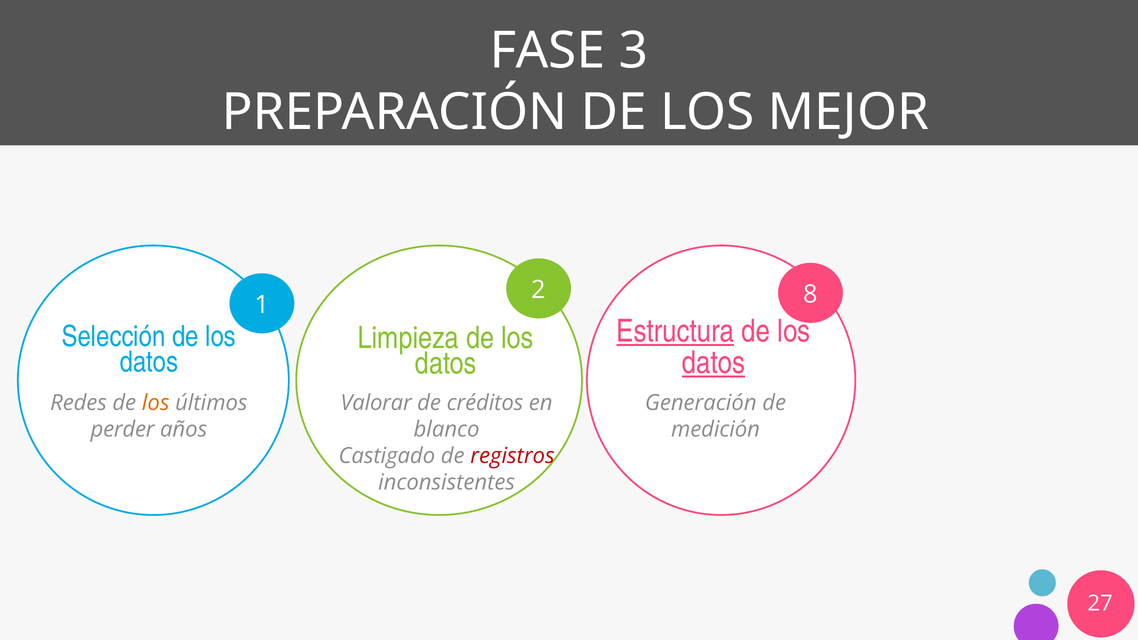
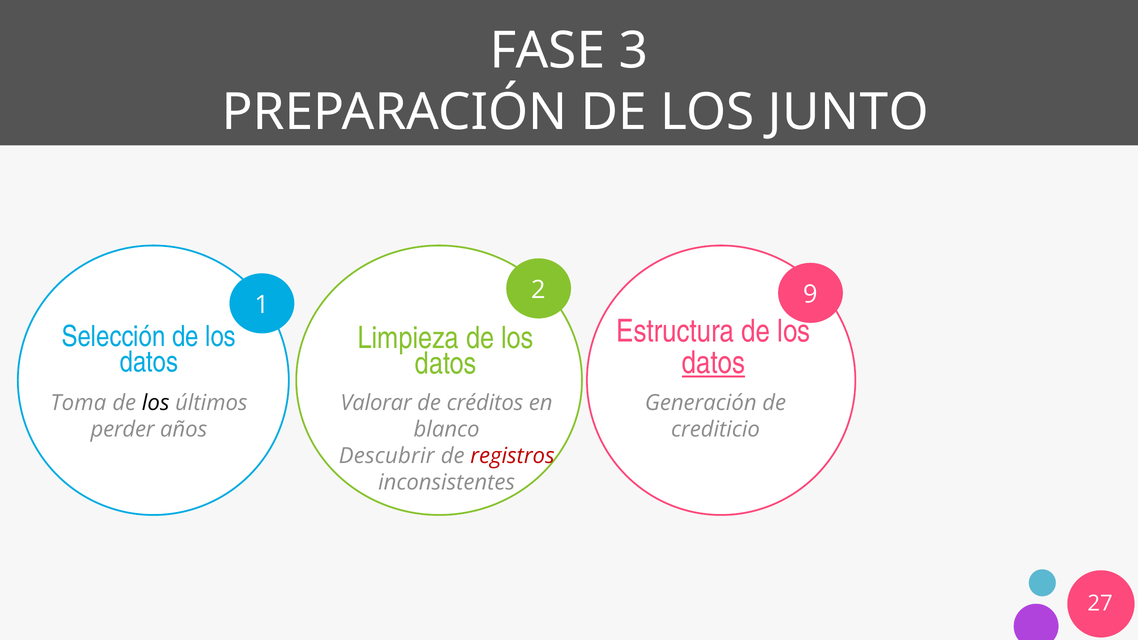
MEJOR: MEJOR -> JUNTO (848, 112)
8: 8 -> 9 (810, 295)
Estructura underline: present -> none (675, 331)
Redes: Redes -> Toma (78, 403)
los colour: orange -> black (156, 403)
medición: medición -> crediticio (716, 430)
Castigado: Castigado -> Descubrir (387, 456)
